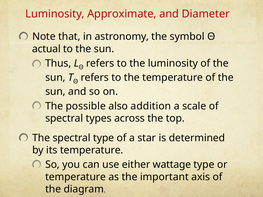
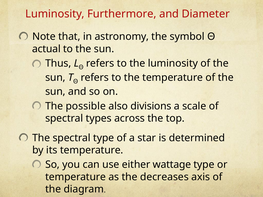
Approximate: Approximate -> Furthermore (122, 14)
addition: addition -> divisions (151, 106)
important: important -> decreases (164, 177)
